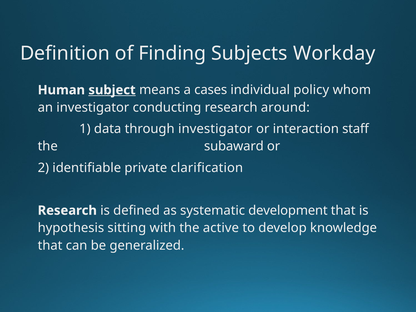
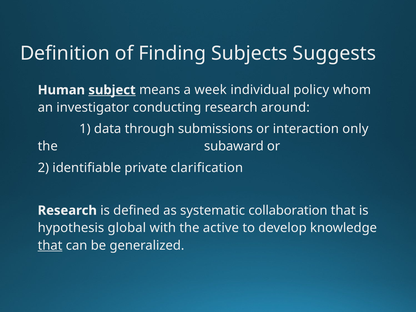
Workday: Workday -> Suggests (334, 54)
cases: cases -> week (211, 90)
through investigator: investigator -> submissions (215, 129)
staff: staff -> only (355, 129)
development: development -> collaboration (288, 210)
sitting: sitting -> global (127, 228)
that underline: none -> present (50, 245)
